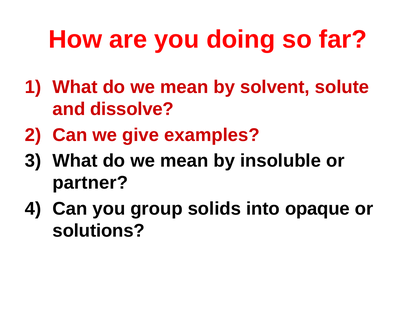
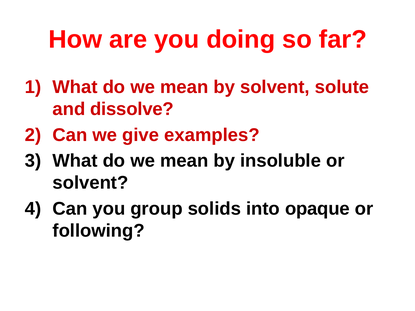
partner: partner -> solvent (90, 183)
solutions: solutions -> following (99, 231)
